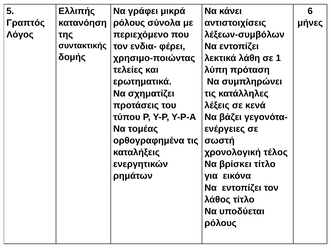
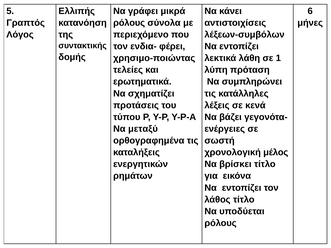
τομέας: τομέας -> μεταξύ (143, 129)
τέλος: τέλος -> μέλος (276, 153)
